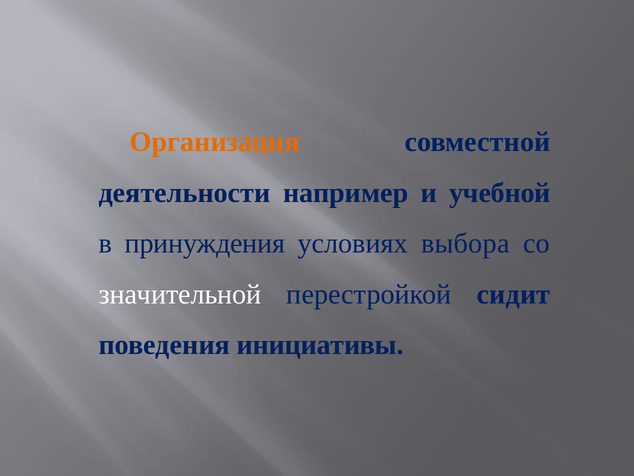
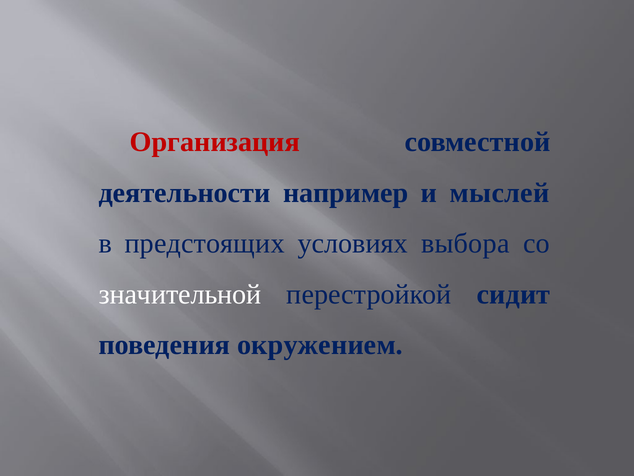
Организация colour: orange -> red (215, 142)
учебной: учебной -> мыслей (500, 193)
принуждения: принуждения -> предстоящих (205, 243)
инициативы: инициативы -> окружением (320, 345)
